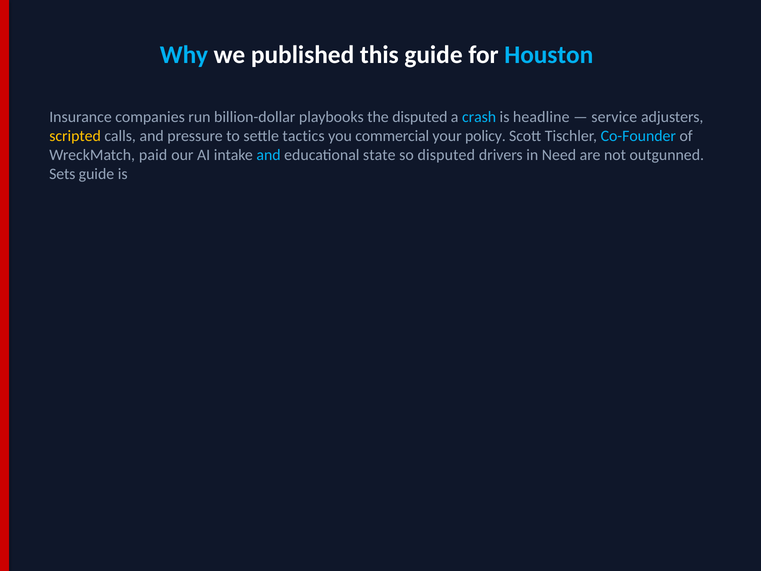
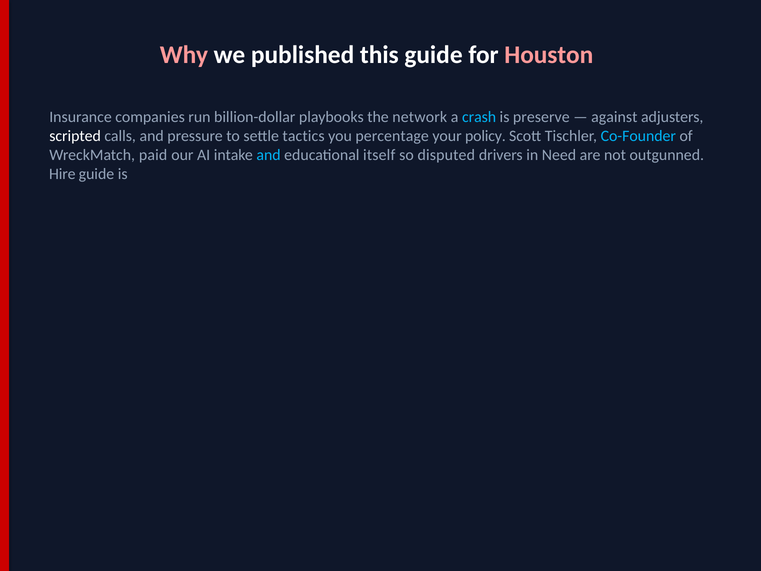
Why colour: light blue -> pink (184, 55)
Houston colour: light blue -> pink (549, 55)
the disputed: disputed -> network (420, 117)
headline: headline -> preserve (541, 117)
service: service -> against (614, 117)
scripted colour: yellow -> white (75, 136)
commercial: commercial -> percentage (392, 136)
state: state -> itself (379, 155)
Sets: Sets -> Hire (62, 174)
